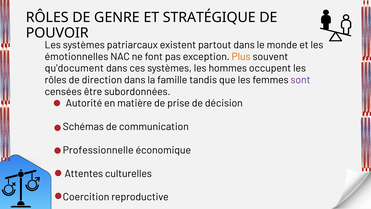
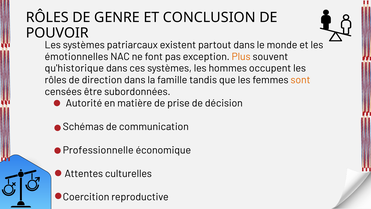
STRATÉGIQUE: STRATÉGIQUE -> CONCLUSION (209, 18)
qu'document: qu'document -> qu'historique (74, 68)
sont colour: purple -> orange (300, 80)
